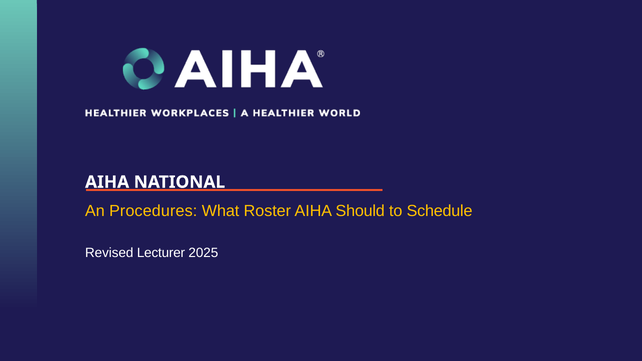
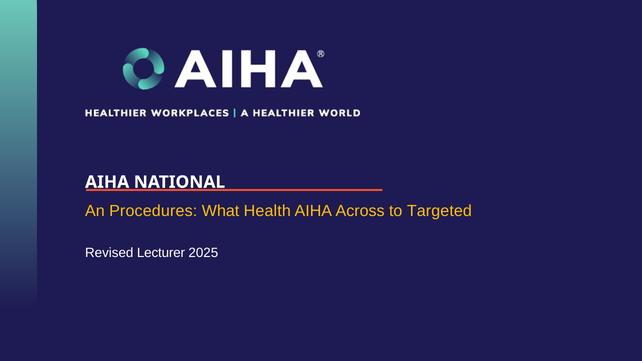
Roster: Roster -> Health (267, 211)
Should: Should -> Across (360, 211)
Schedule: Schedule -> Targeted (439, 211)
